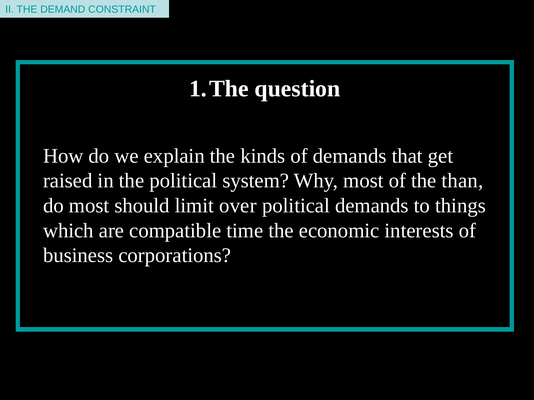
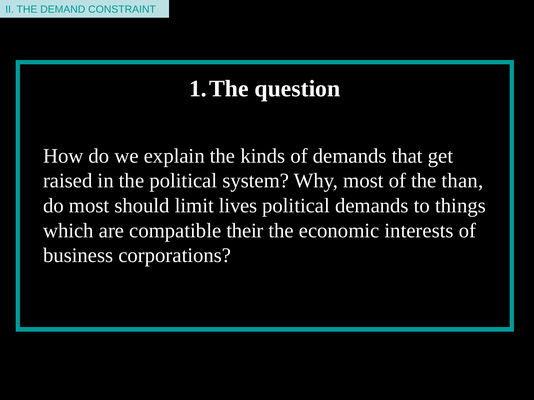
over: over -> lives (238, 206)
time: time -> their (245, 231)
